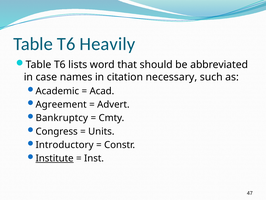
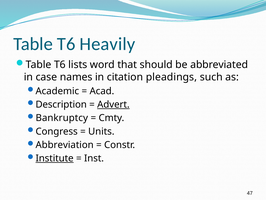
necessary: necessary -> pleadings (171, 77)
Agreement: Agreement -> Description (61, 104)
Advert underline: none -> present (113, 104)
Introductory: Introductory -> Abbreviation (65, 145)
